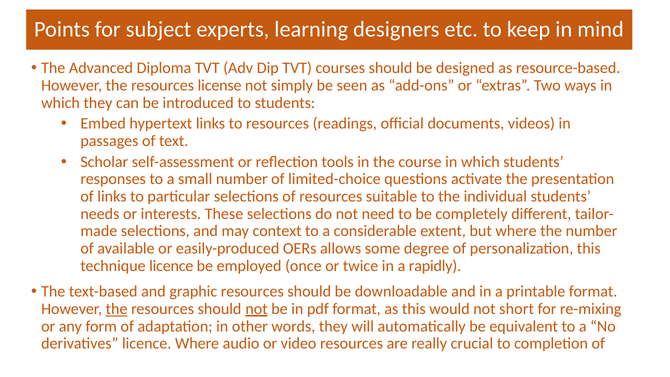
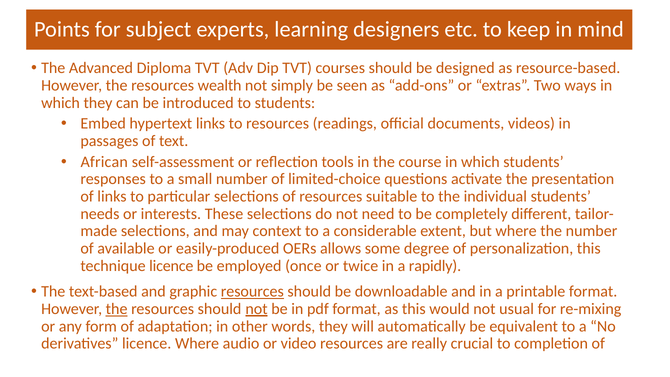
license: license -> wealth (220, 85)
Scholar: Scholar -> African (104, 162)
resources underline: none -> present (252, 291)
short: short -> usual (517, 309)
